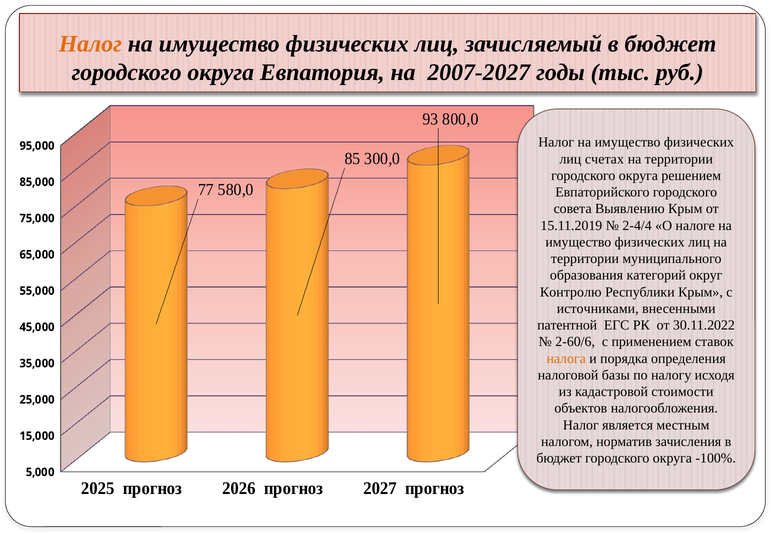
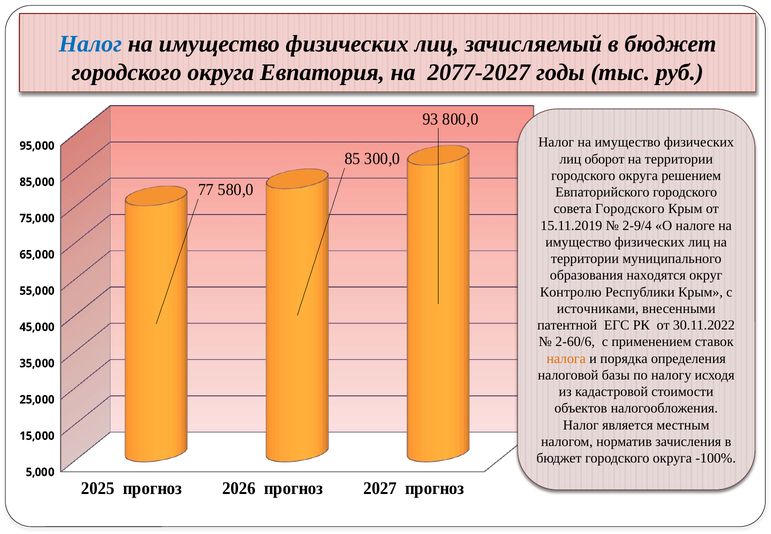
Налог colour: orange -> blue (90, 44)
2007-2027: 2007-2027 -> 2077-2027 (479, 72)
счетах: счетах -> оборот (605, 159)
совета Выявлению: Выявлению -> Городского (630, 209)
2-4/4: 2-4/4 -> 2-9/4 (637, 225)
категорий: категорий -> находятся (656, 275)
